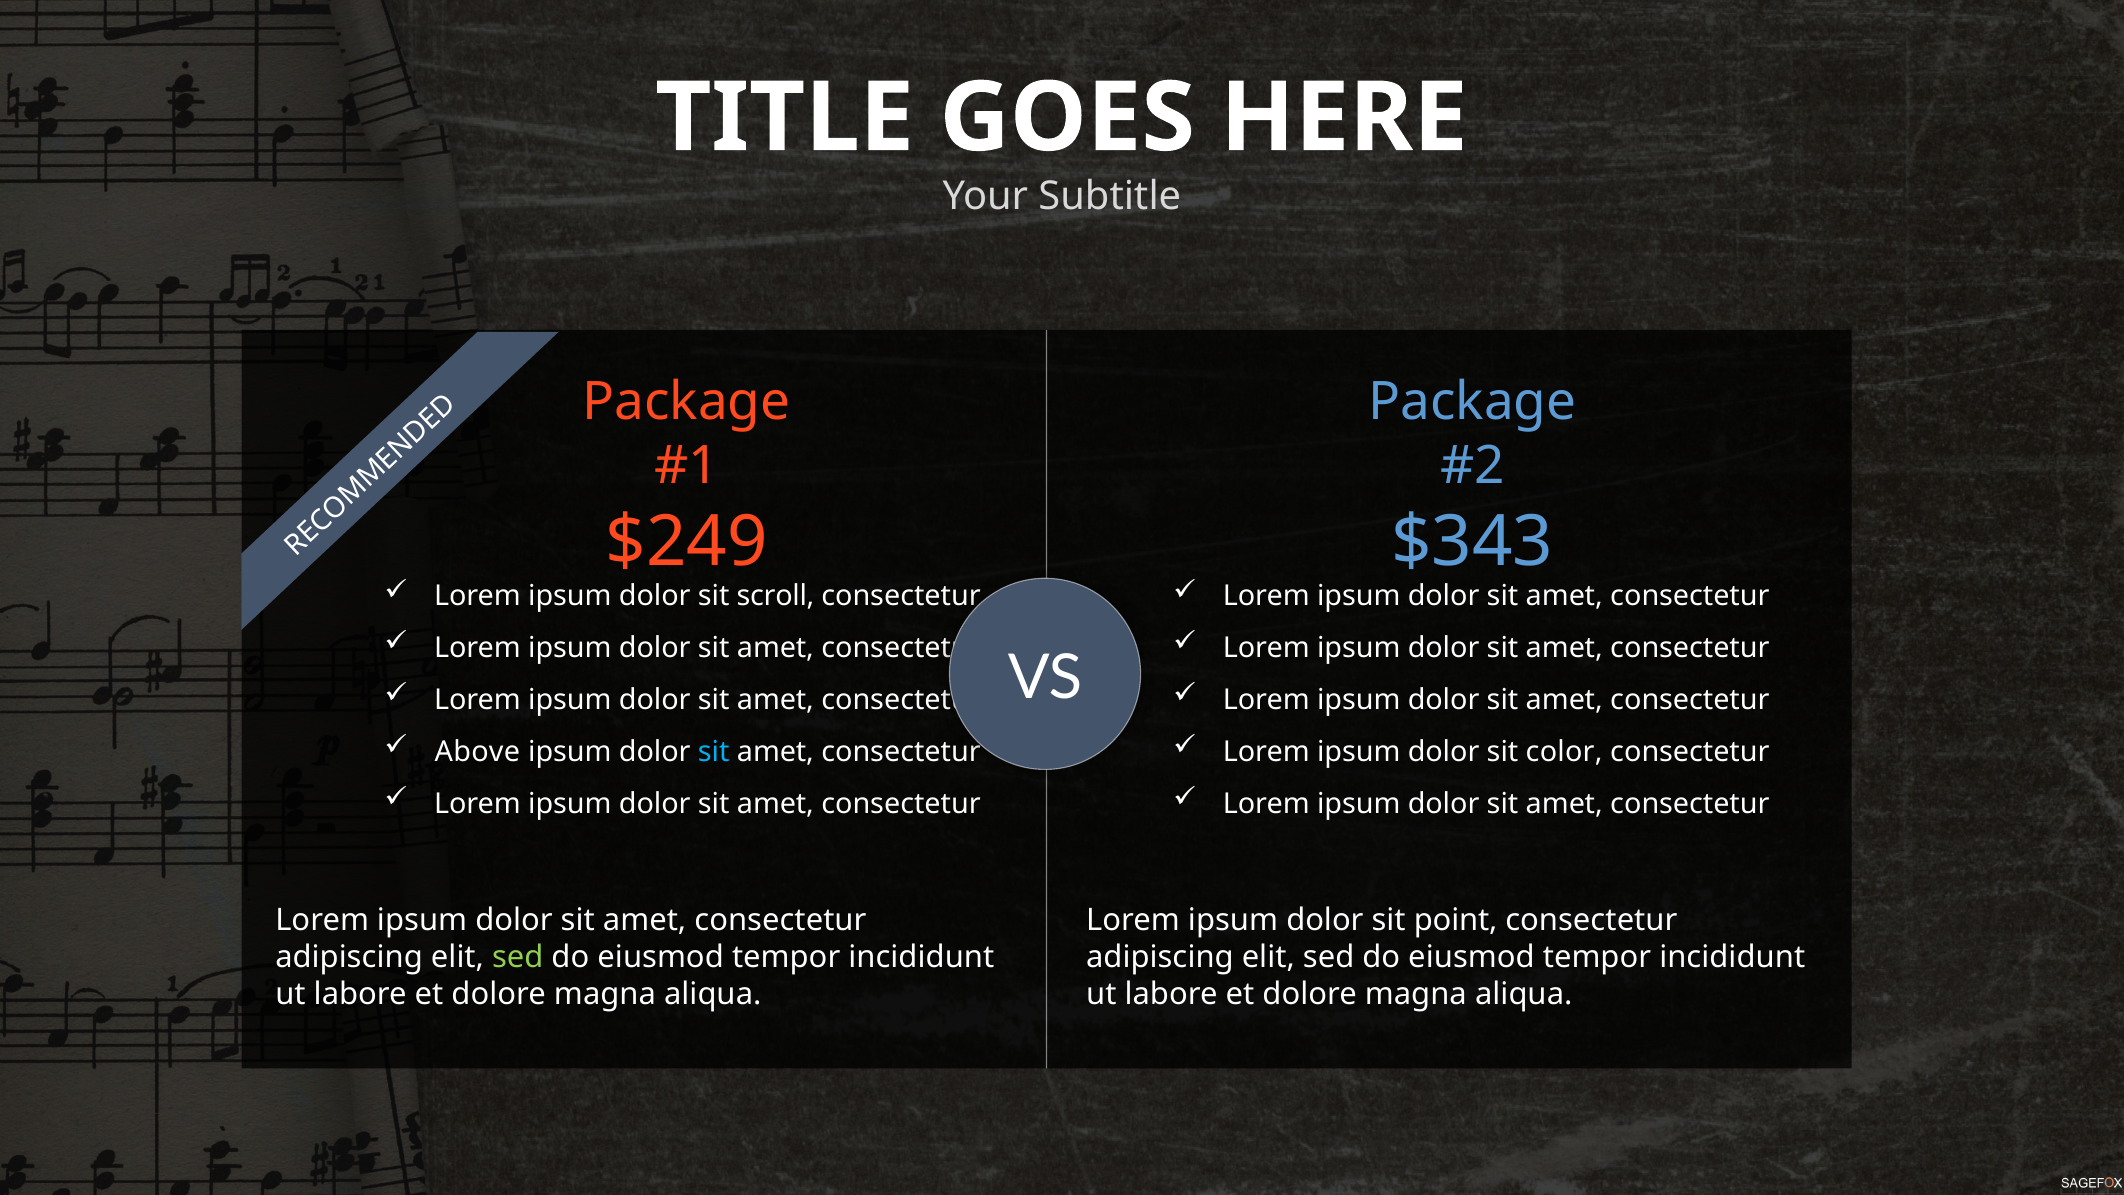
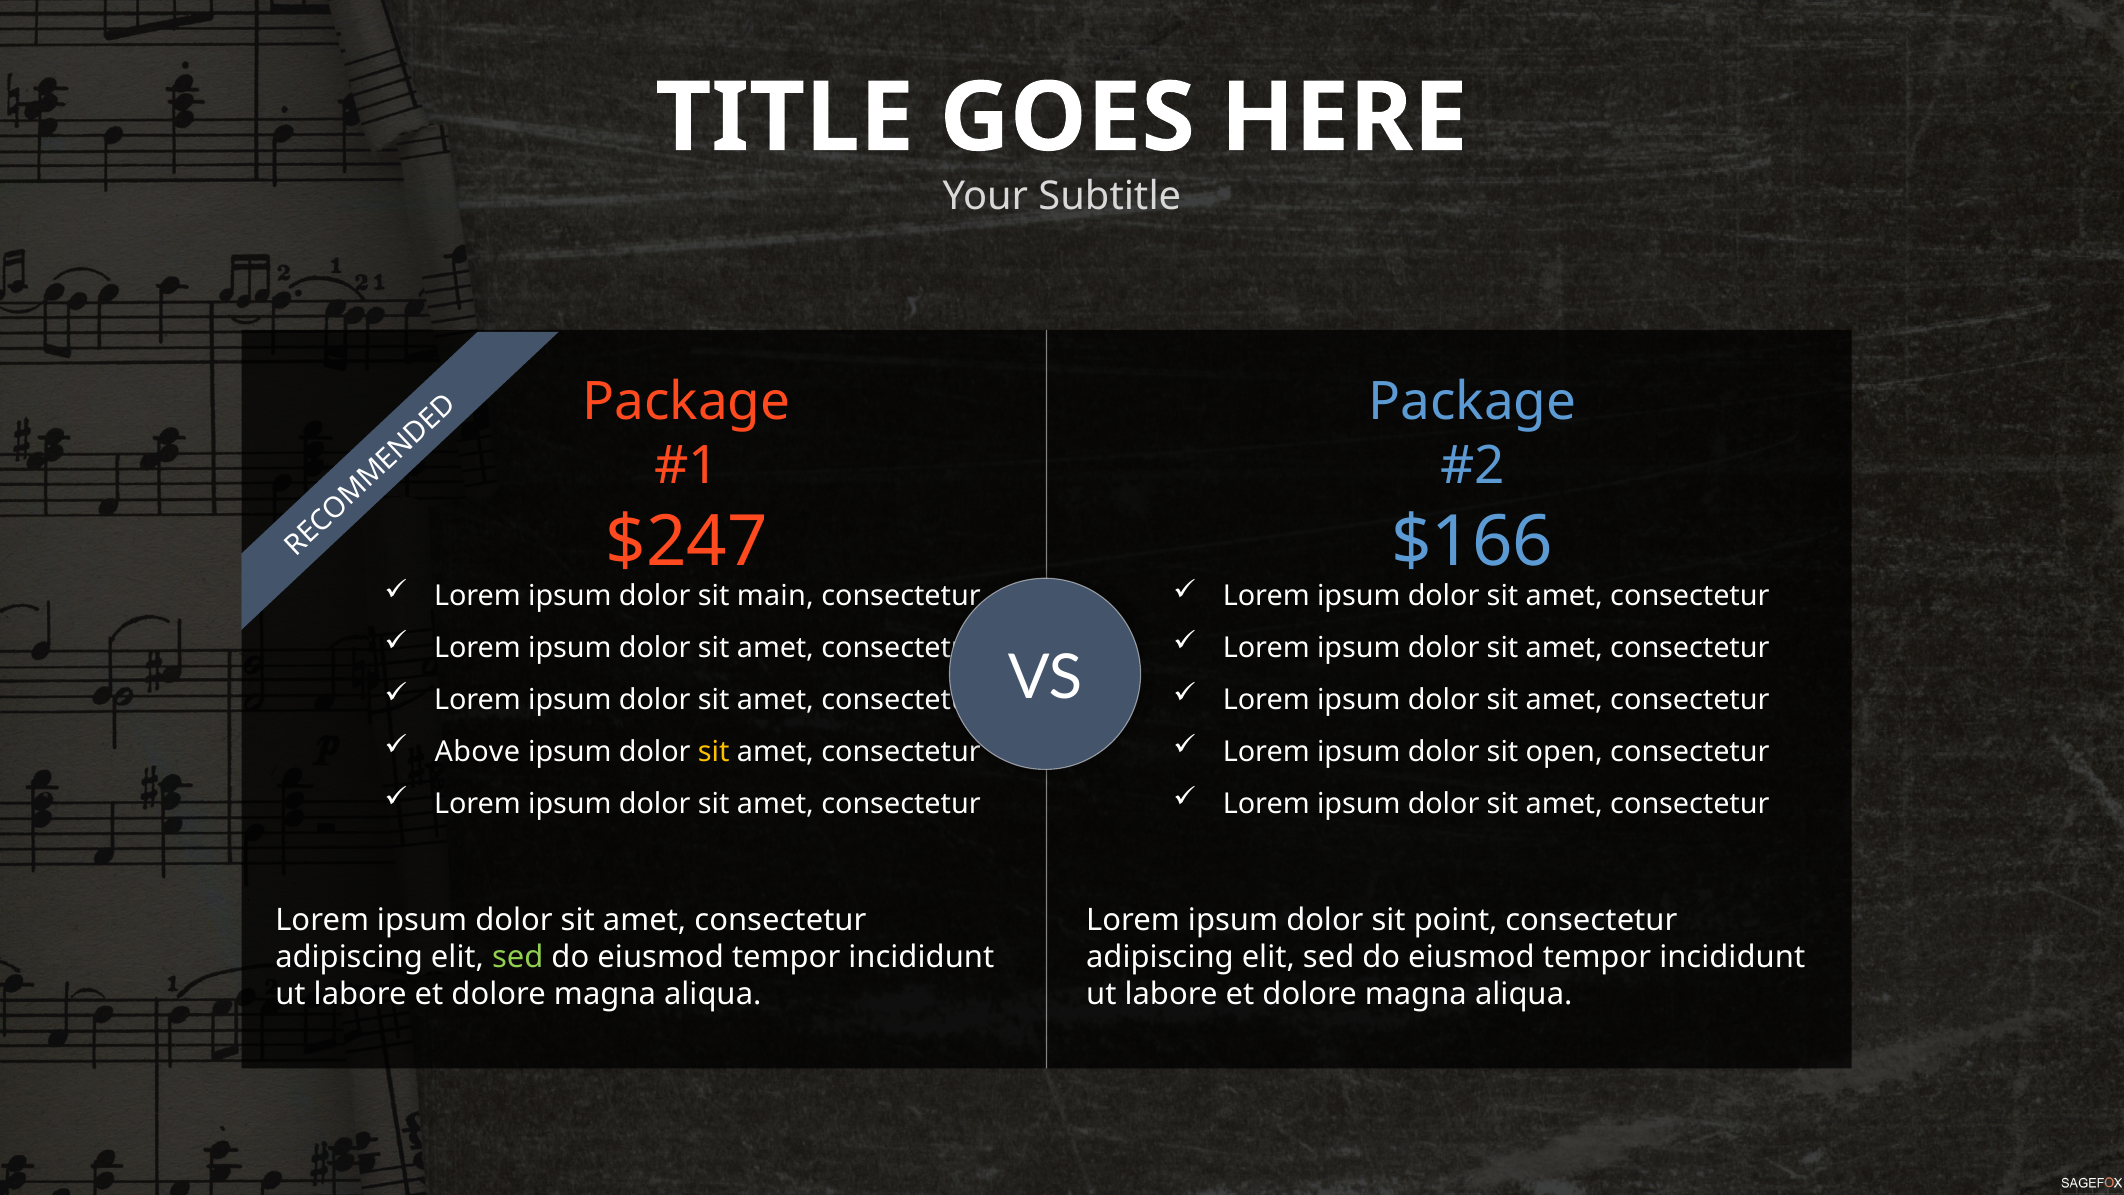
$249: $249 -> $247 (687, 542)
$343: $343 -> $166 (1472, 542)
scroll: scroll -> main (775, 596)
sit colour: light blue -> yellow (714, 752)
color: color -> open (1564, 752)
